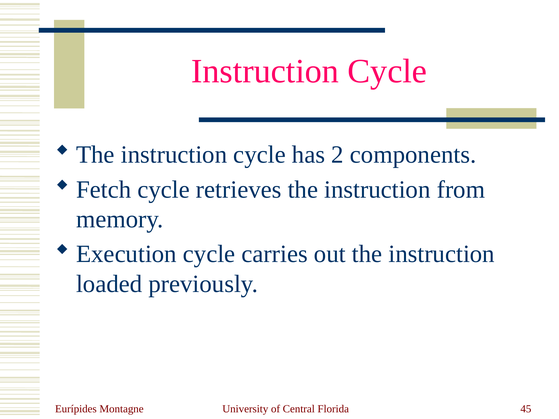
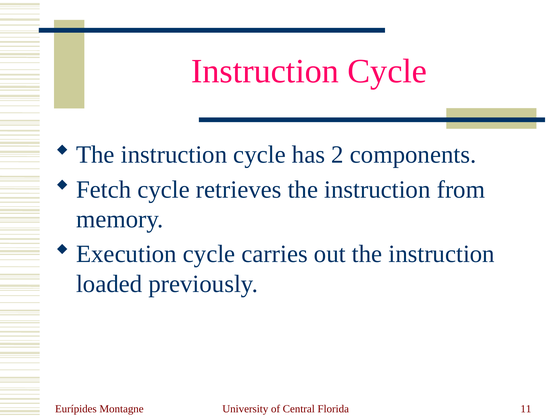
45: 45 -> 11 (526, 409)
